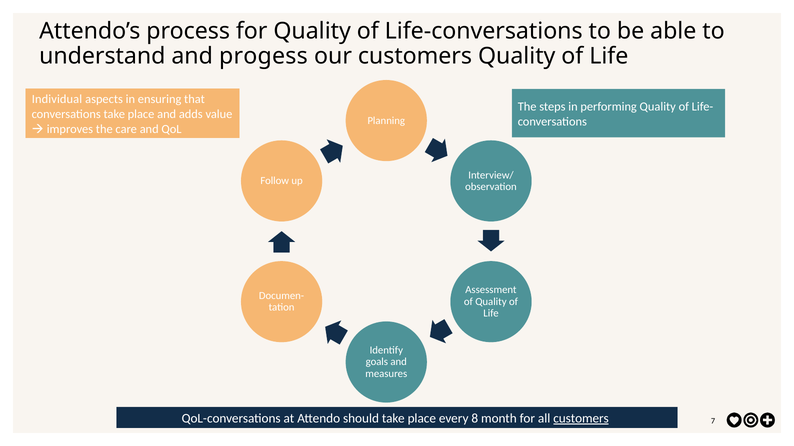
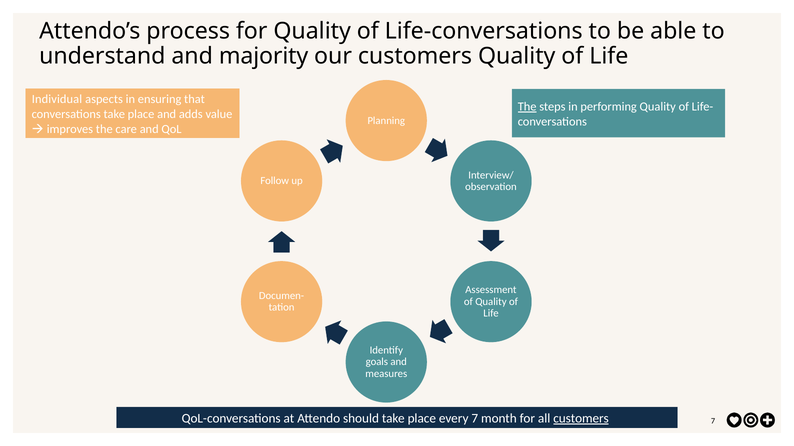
progess: progess -> majority (264, 56)
The underline: none -> present (527, 107)
every 8: 8 -> 7 (475, 419)
